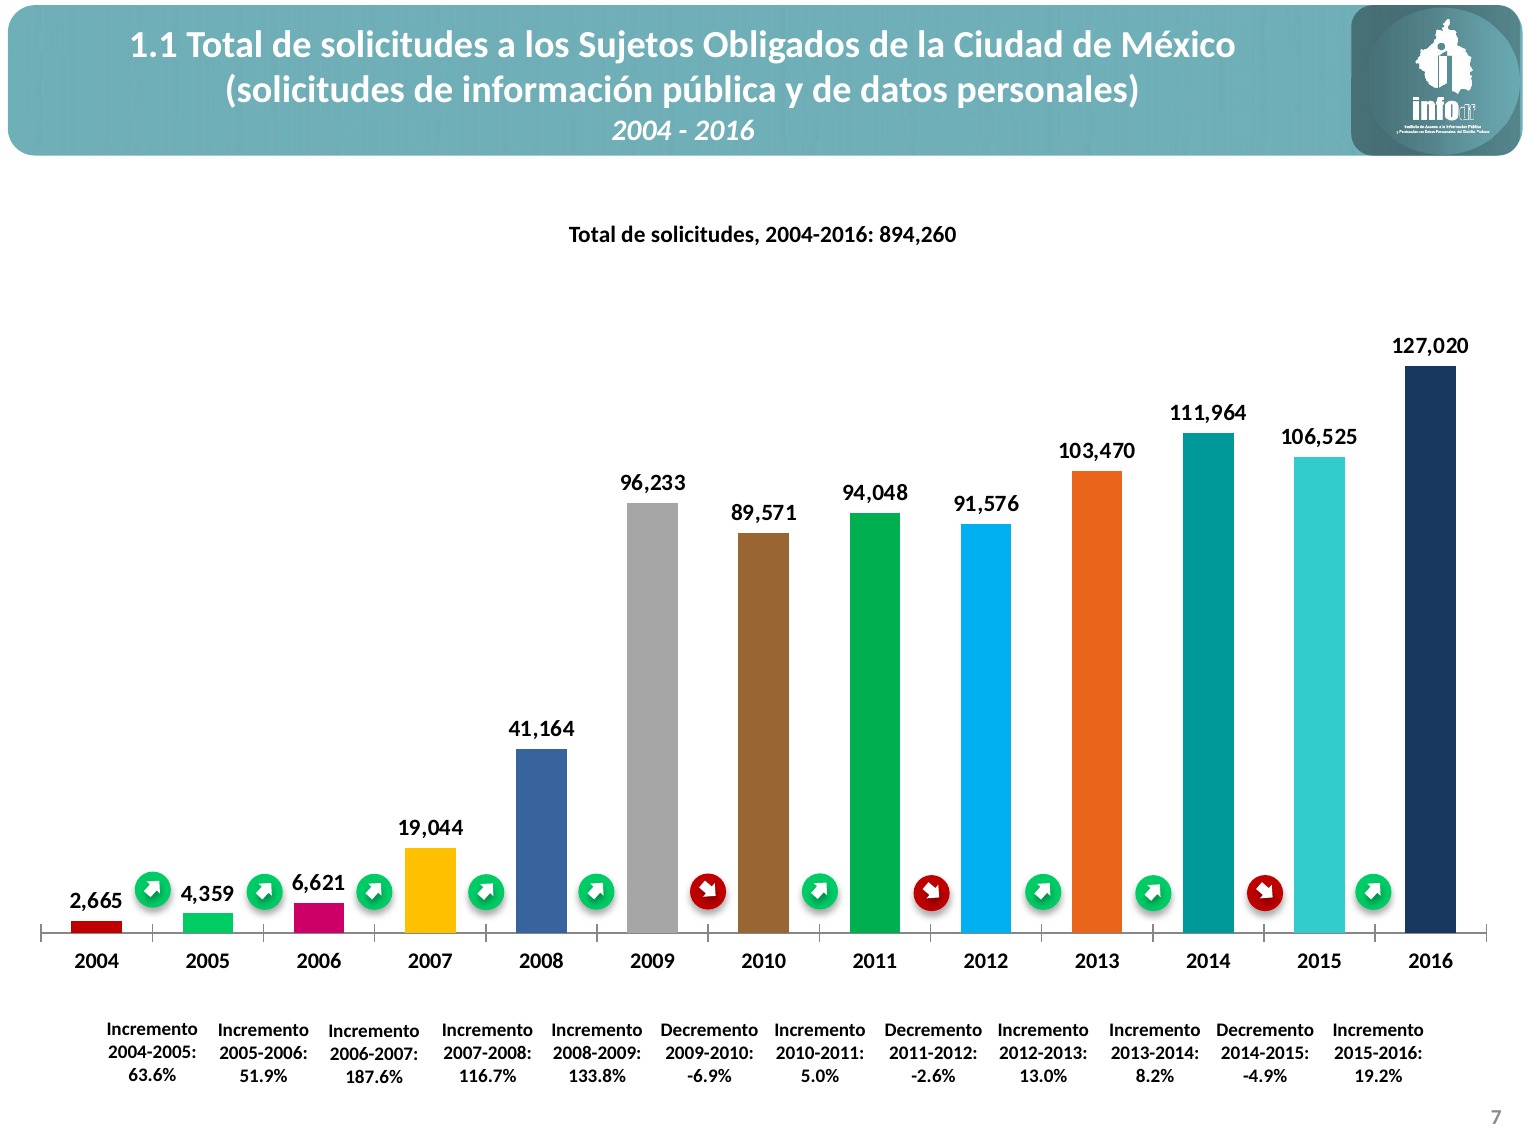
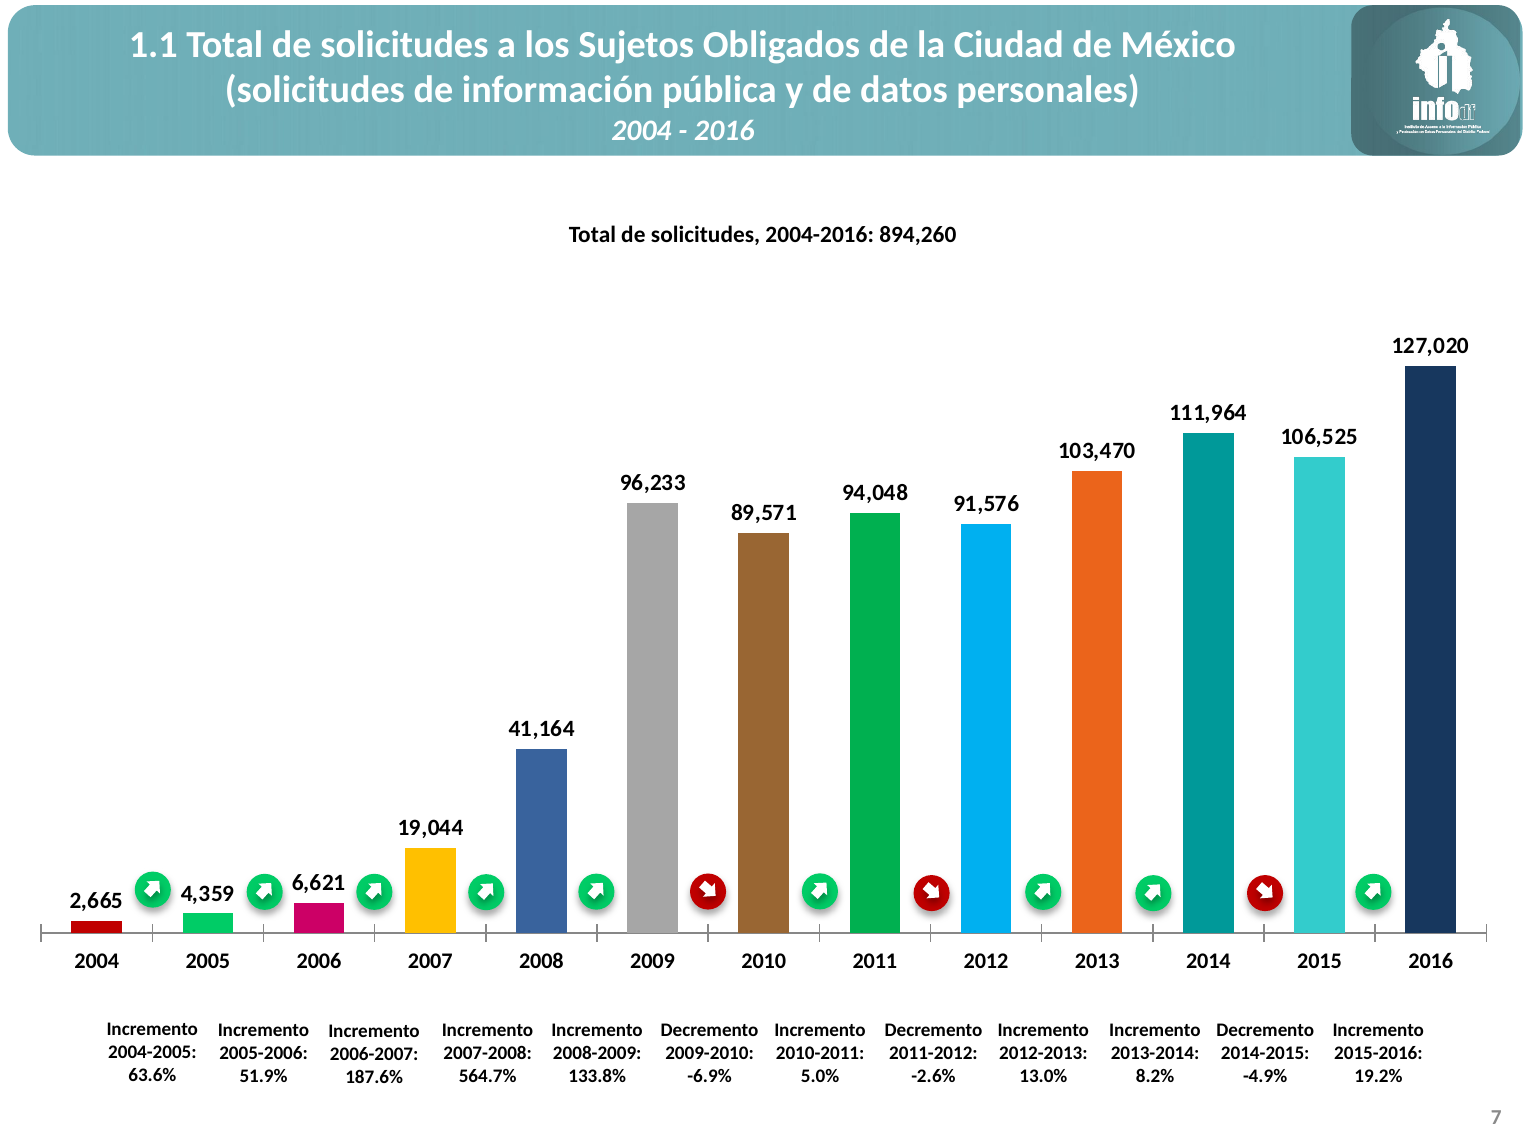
116.7%: 116.7% -> 564.7% (488, 1076)
